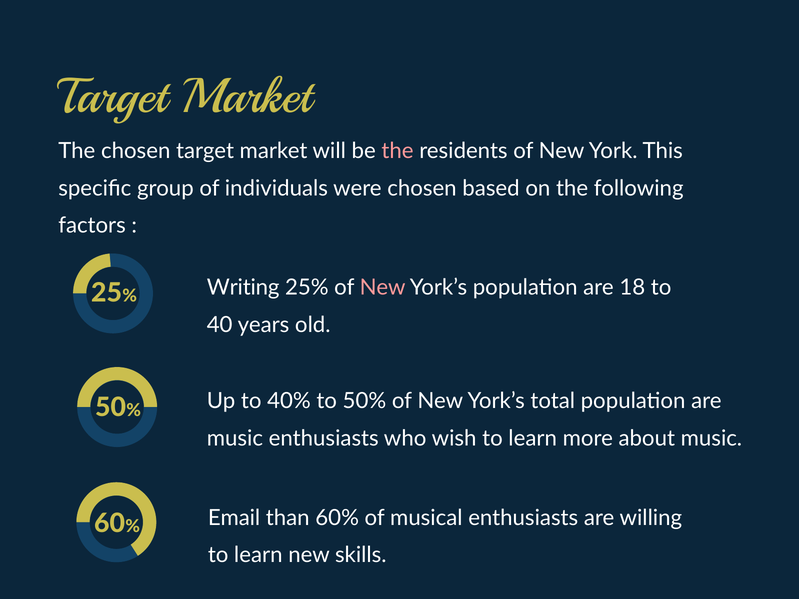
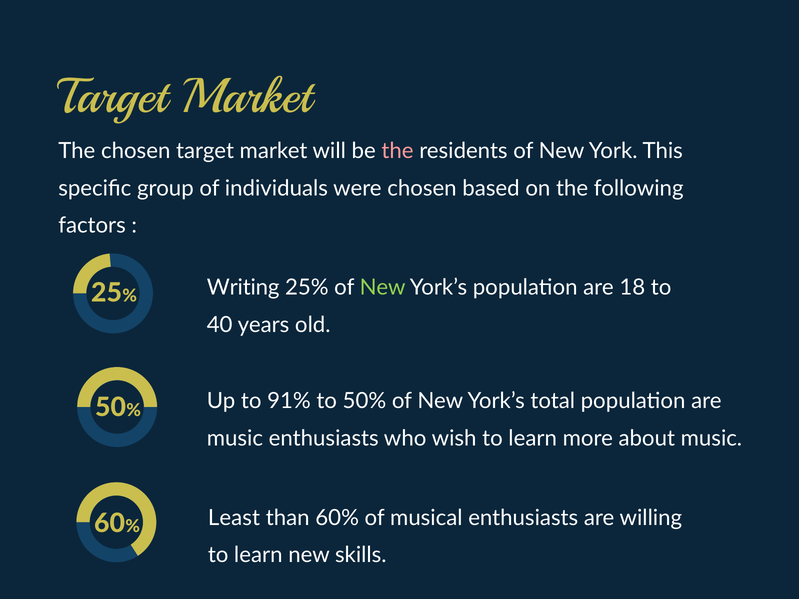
New colour: pink -> light green (383, 288)
40%: 40% -> 91% (289, 401)
Email: Email -> Least (234, 518)
